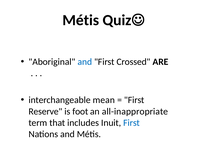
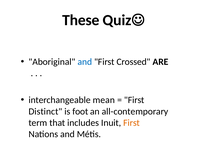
Métis: Métis -> These (81, 20)
Reserve: Reserve -> Distinct (45, 112)
all-inappropriate: all-inappropriate -> all-contemporary (135, 112)
First colour: blue -> orange (132, 123)
